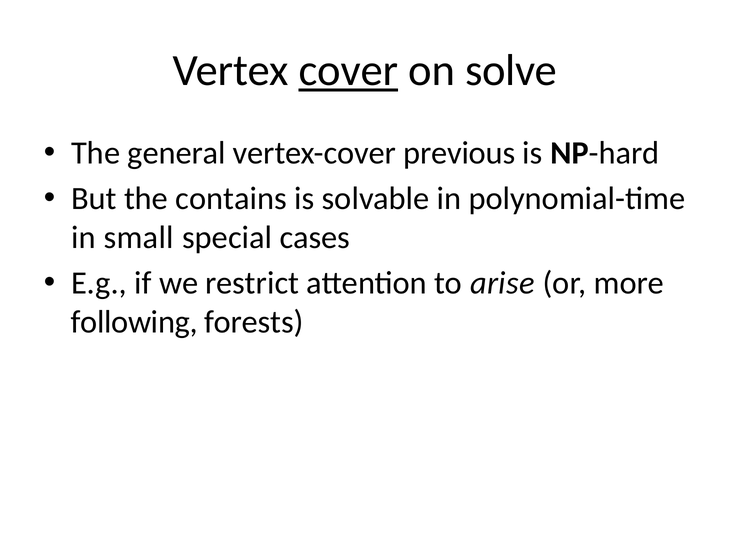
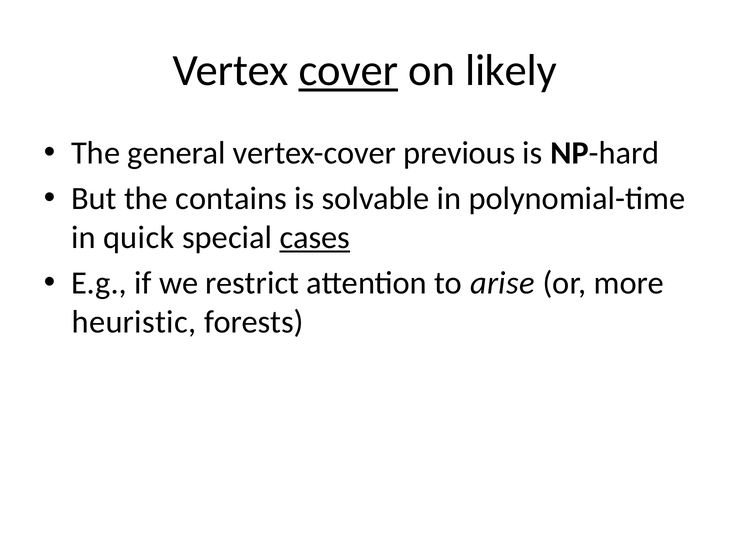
solve: solve -> likely (511, 71)
small: small -> quick (139, 238)
cases underline: none -> present (315, 238)
following: following -> heuristic (134, 322)
